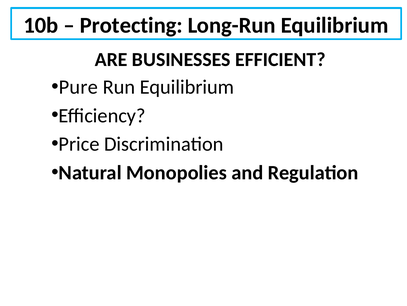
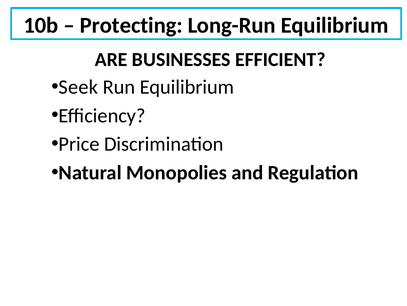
Pure: Pure -> Seek (78, 87)
